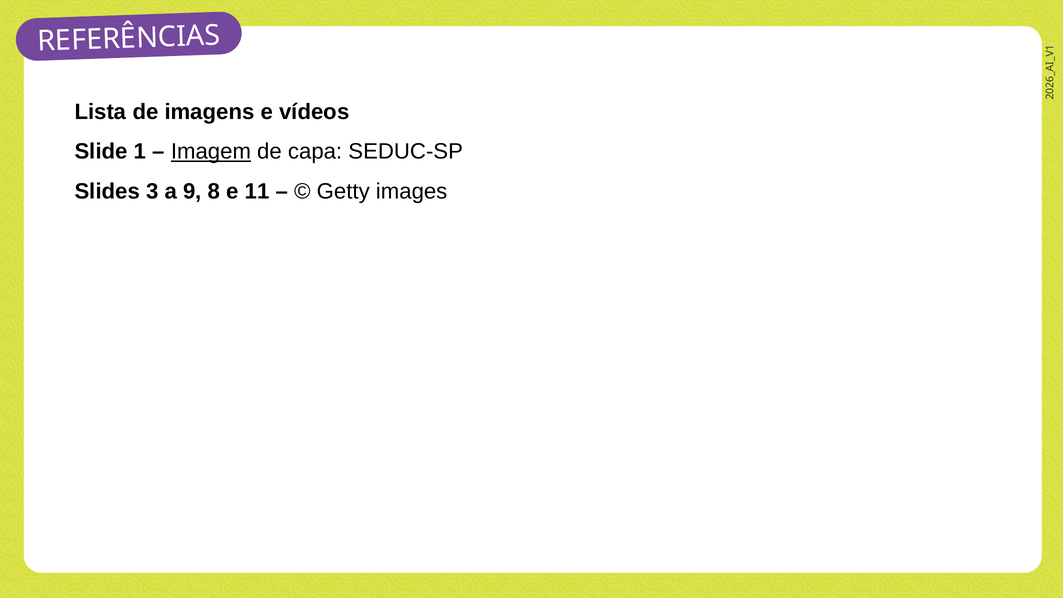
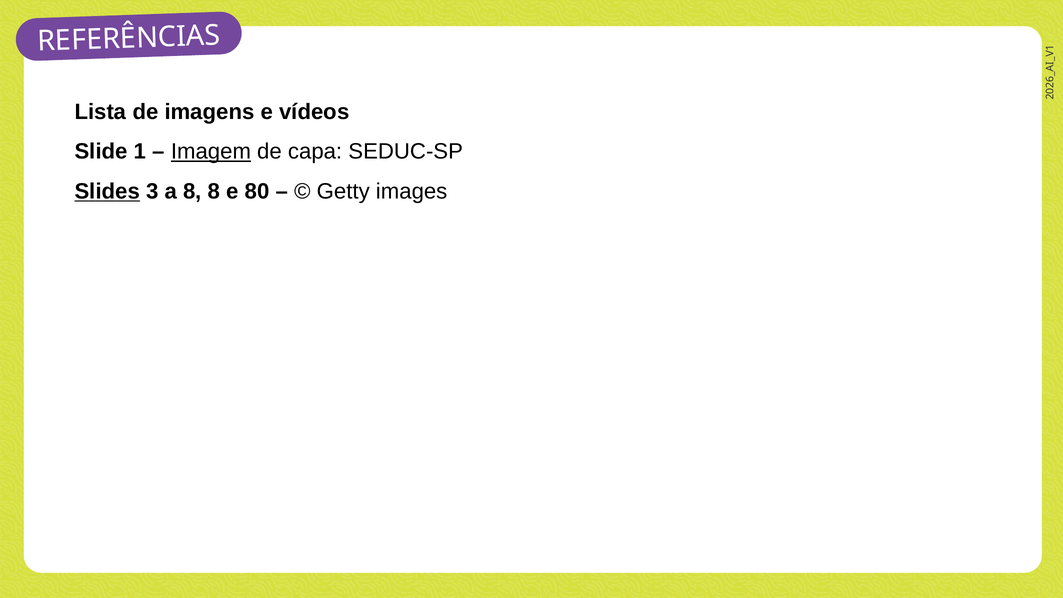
Slides underline: none -> present (107, 192)
a 9: 9 -> 8 (192, 192)
11: 11 -> 80 (257, 192)
